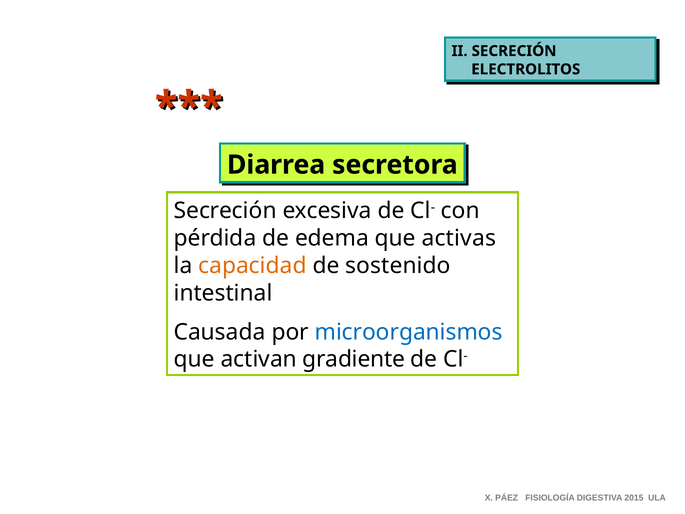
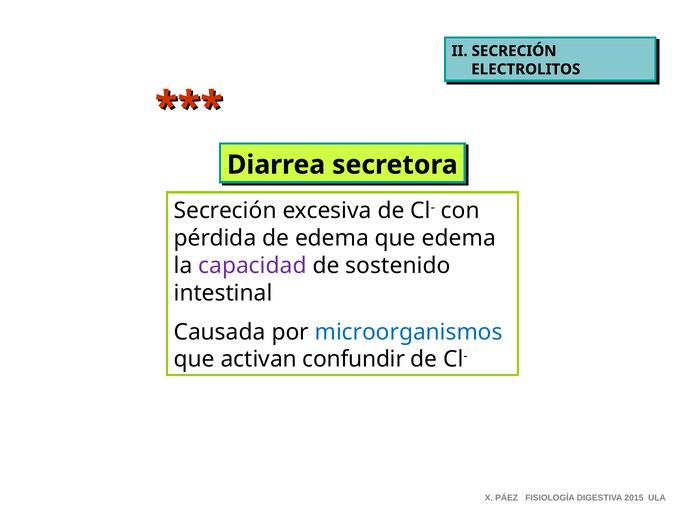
que activas: activas -> edema (459, 238)
capacidad colour: orange -> purple (252, 266)
gradiente: gradiente -> confundir (354, 359)
